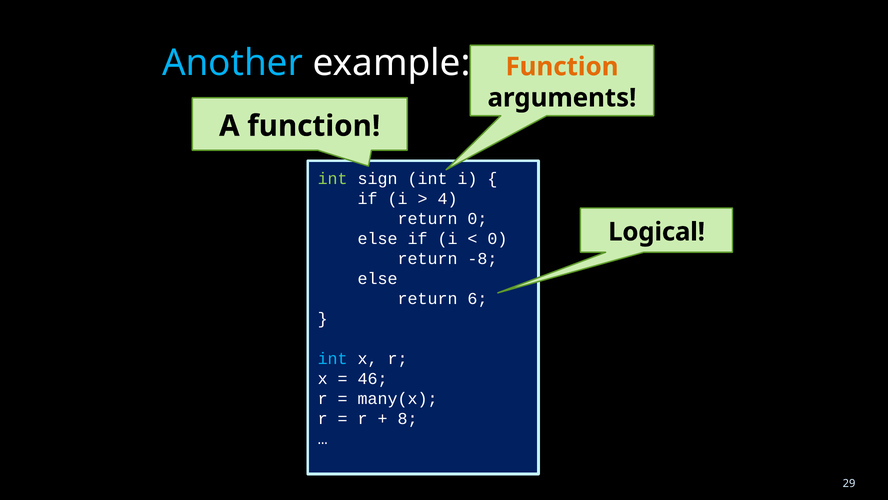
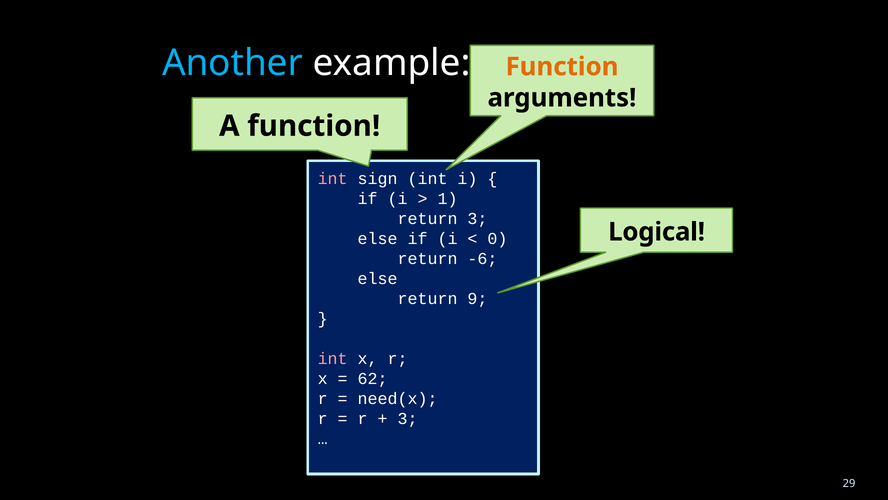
int colour: light green -> pink (333, 178)
4: 4 -> 1 (448, 198)
return 0: 0 -> 3 (477, 218)
-8: -8 -> -6 (482, 258)
6: 6 -> 9 (477, 298)
int colour: light blue -> pink (333, 358)
46: 46 -> 62 (373, 378)
many(x: many(x -> need(x (398, 398)
8: 8 -> 3 (408, 418)
